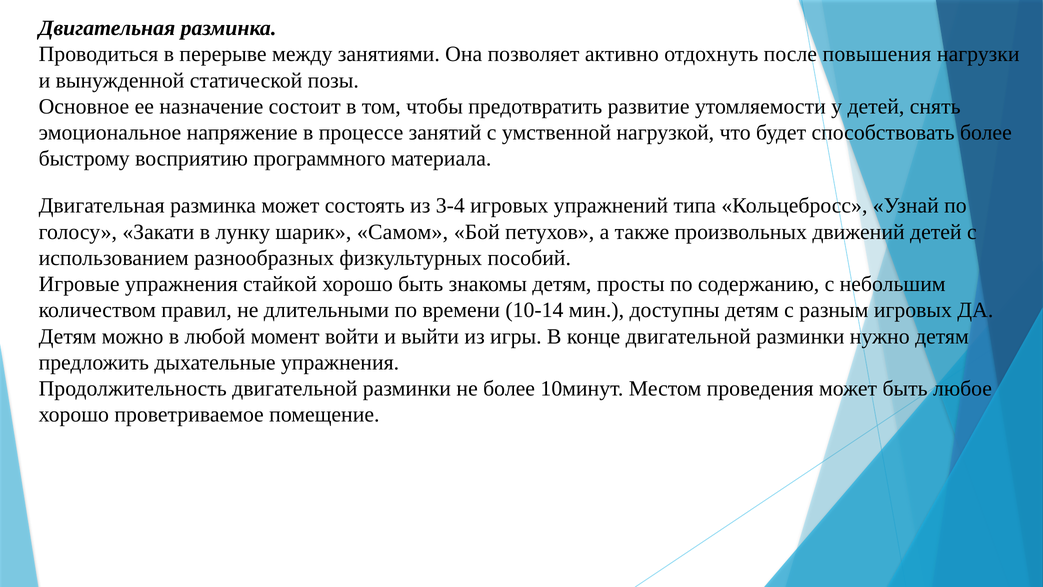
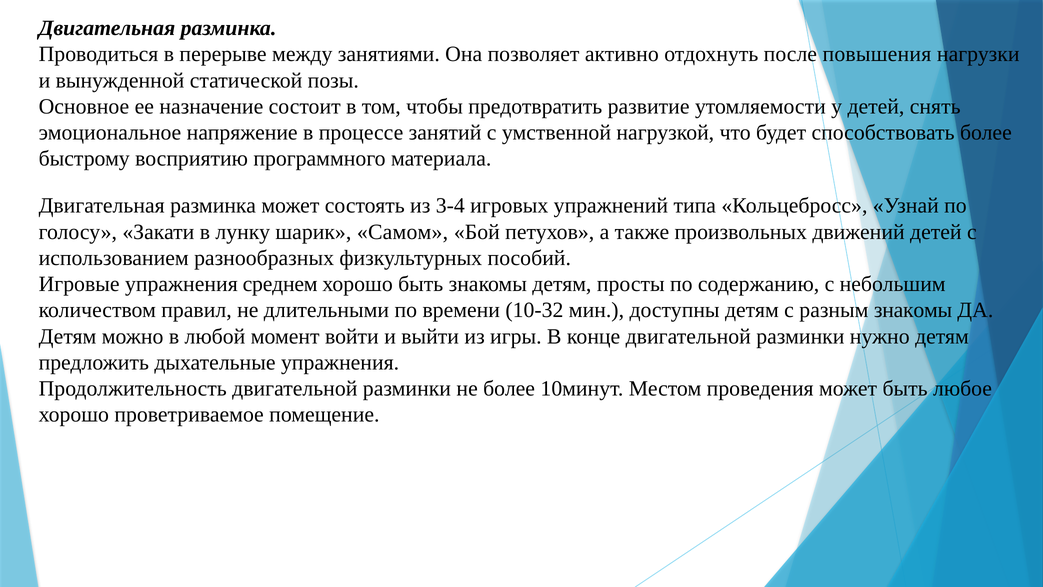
стайкой: стайкой -> среднем (280, 284)
10-14: 10-14 -> 10-32 (534, 310)
разным игровых: игровых -> знакомы (913, 310)
